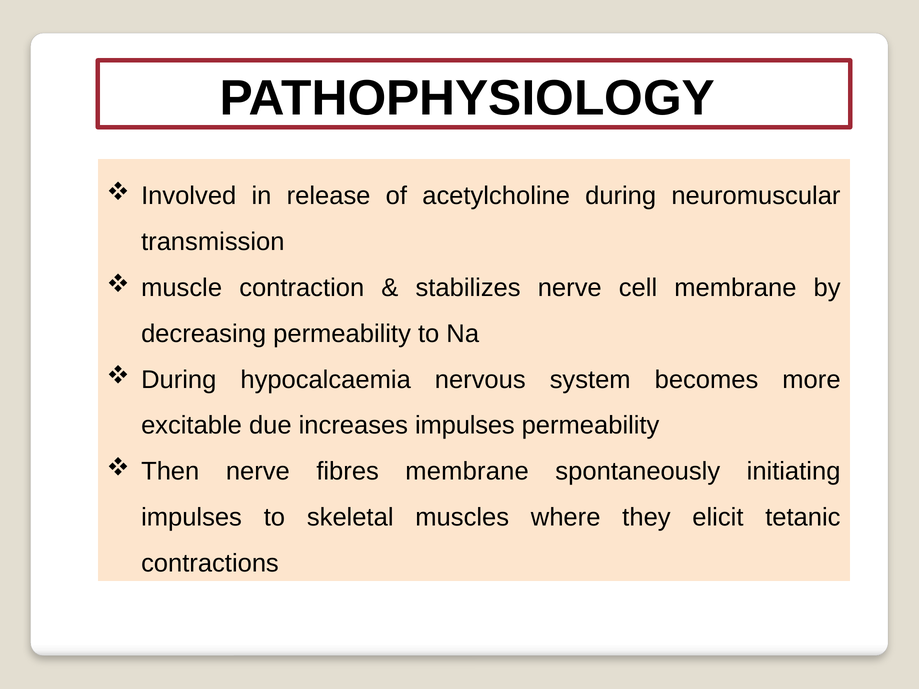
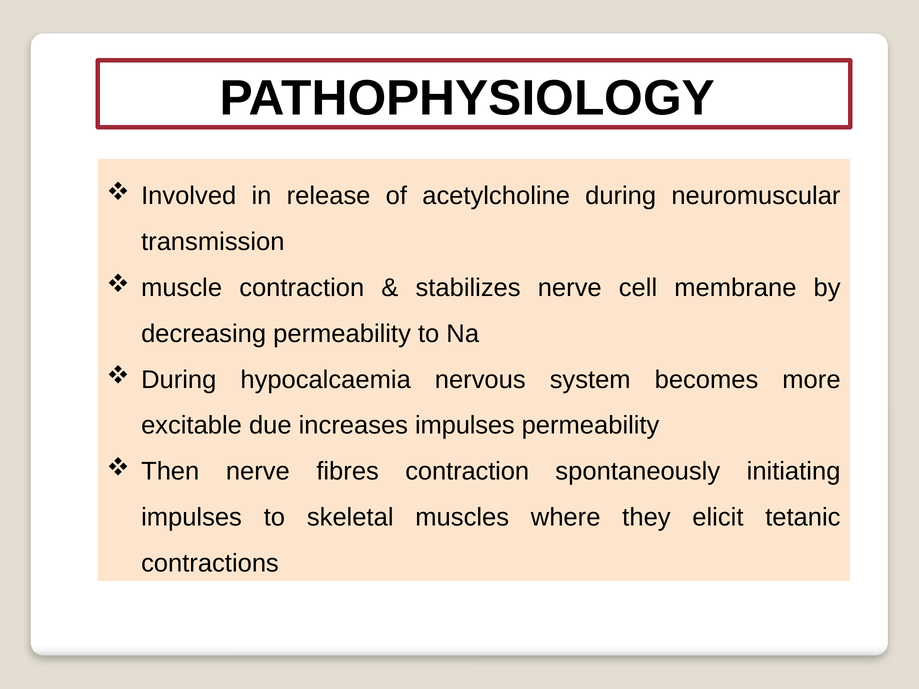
fibres membrane: membrane -> contraction (467, 472)
